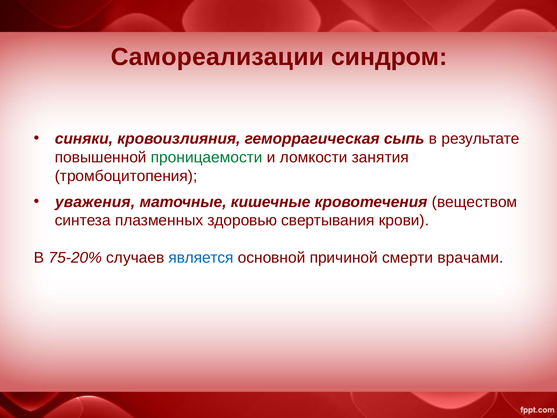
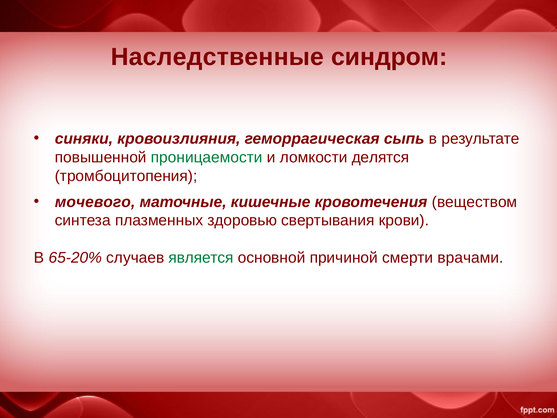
Самореализации: Самореализации -> Наследственные (217, 57)
занятия: занятия -> делятся (380, 157)
уважения: уважения -> мочевого (95, 202)
75-20%: 75-20% -> 65-20% (75, 258)
является colour: blue -> green (201, 258)
